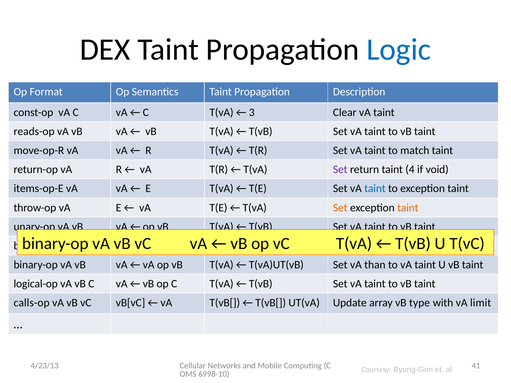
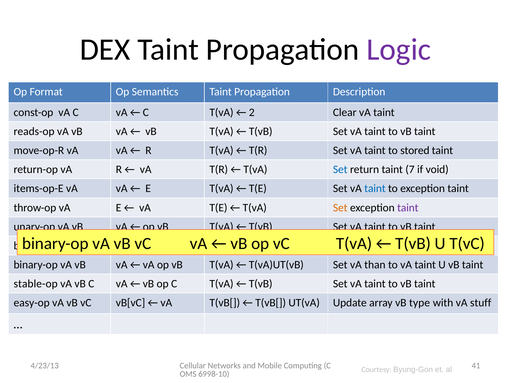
Logic colour: blue -> purple (399, 49)
3: 3 -> 2 (252, 112)
match: match -> stored (415, 150)
Set colour: purple -> blue (340, 169)
4: 4 -> 7 (410, 169)
taint colour: orange -> purple (408, 208)
logical-op: logical-op -> stable-op (36, 284)
calls-op: calls-op -> easy-op (32, 303)
limit: limit -> stuff (481, 303)
